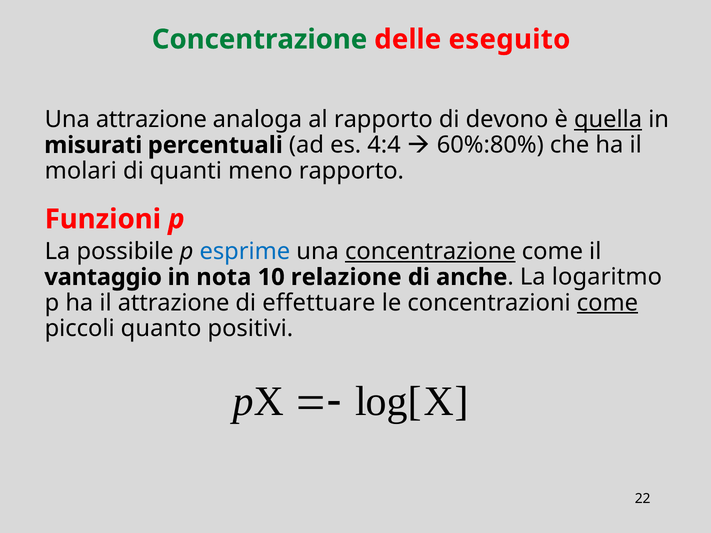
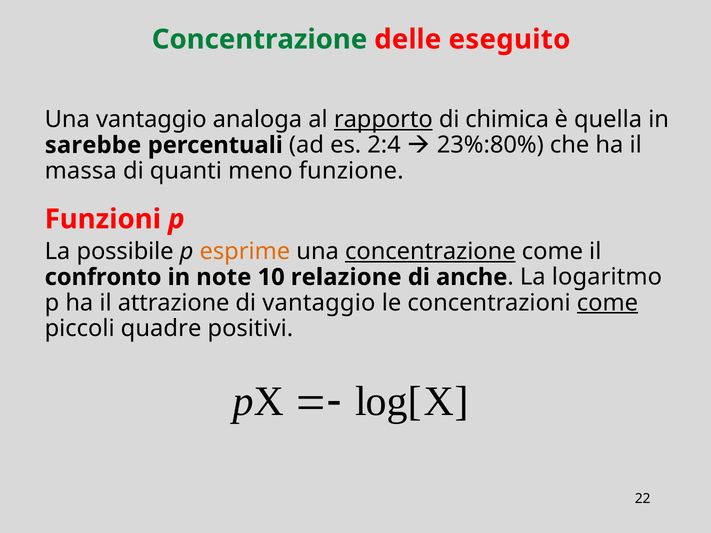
Una attrazione: attrazione -> vantaggio (151, 120)
rapporto underline: none -> present (383, 120)
devono: devono -> chimica (507, 120)
quella underline: present -> none (608, 120)
misurati: misurati -> sarebbe (93, 145)
4:4: 4:4 -> 2:4 (384, 145)
60%:80%: 60%:80% -> 23%:80% (490, 145)
molari: molari -> massa (81, 171)
meno rapporto: rapporto -> funzione (351, 171)
esprime colour: blue -> orange (245, 252)
vantaggio: vantaggio -> confronto (103, 277)
nota: nota -> note (224, 277)
di effettuare: effettuare -> vantaggio (319, 303)
quanto: quanto -> quadre (161, 328)
